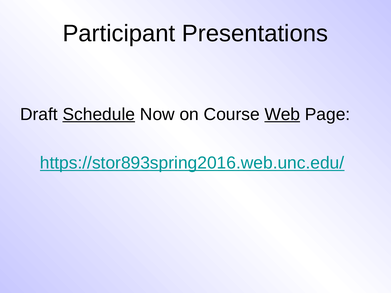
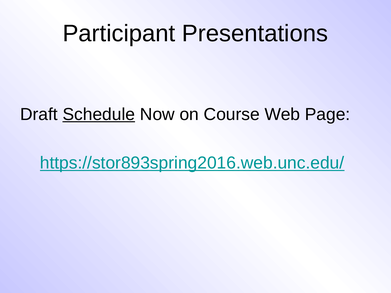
Web underline: present -> none (282, 114)
